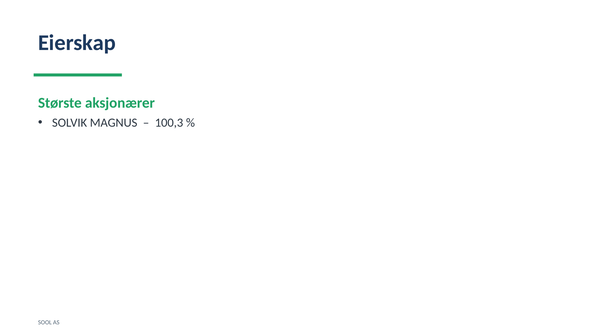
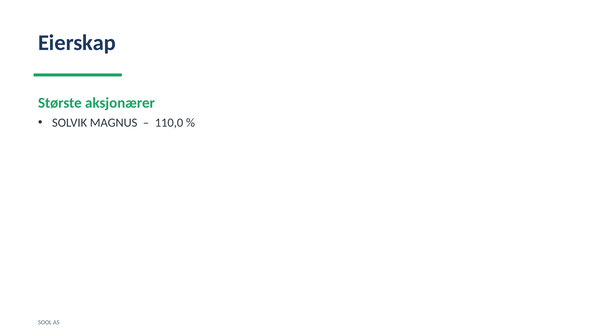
100,3: 100,3 -> 110,0 (169, 123)
